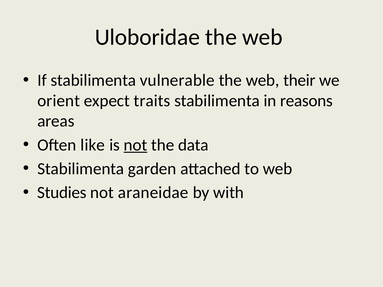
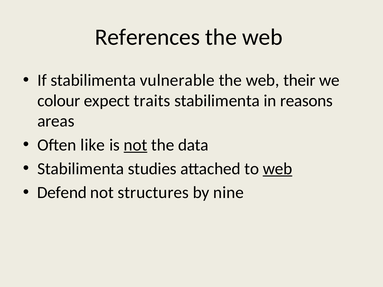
Uloboridae: Uloboridae -> References (147, 37)
orient: orient -> colour (59, 101)
garden: garden -> studies (152, 169)
web underline: none -> present (278, 169)
Studies: Studies -> Defend (62, 193)
araneidae: araneidae -> structures (153, 193)
with: with -> nine (228, 193)
